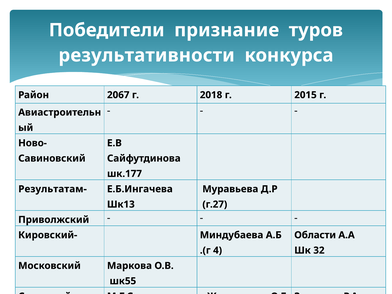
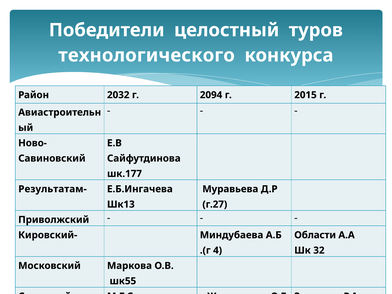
признание: признание -> целостный (227, 30)
результативности: результативности -> технологического (147, 55)
2067: 2067 -> 2032 (118, 95)
2018: 2018 -> 2094 (211, 95)
